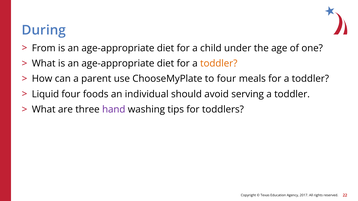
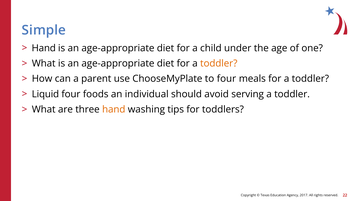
During: During -> Simple (44, 30)
From: From -> Hand (44, 48)
hand colour: purple -> orange (114, 110)
